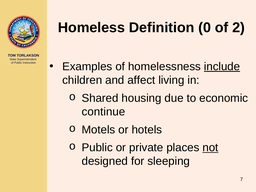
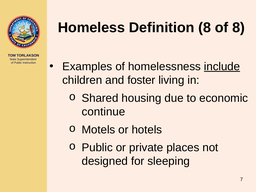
Definition 0: 0 -> 8 (205, 28)
of 2: 2 -> 8 (239, 28)
affect: affect -> foster (141, 80)
not underline: present -> none (210, 148)
